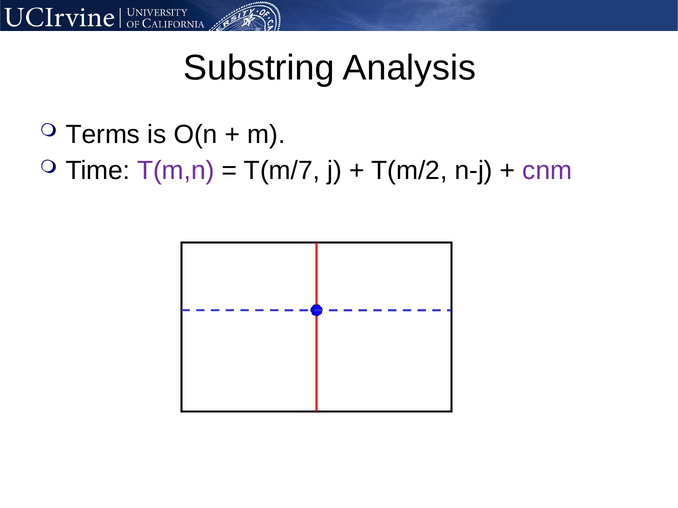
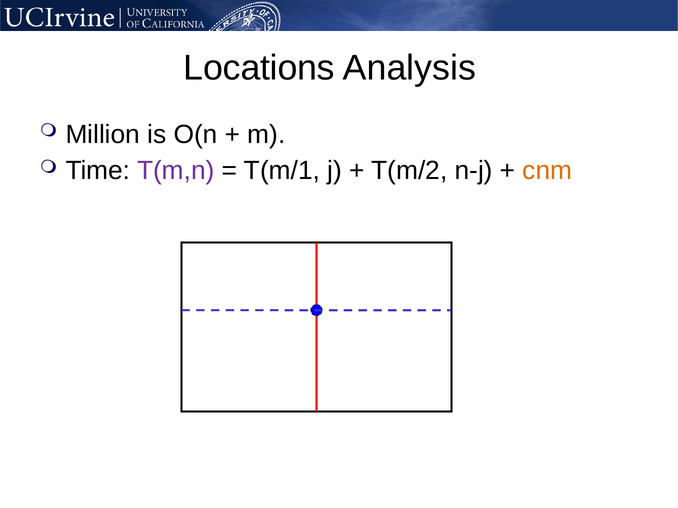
Substring: Substring -> Locations (259, 68)
Terms: Terms -> Million (103, 134)
T(m/7: T(m/7 -> T(m/1 (282, 171)
cnm colour: purple -> orange (547, 171)
